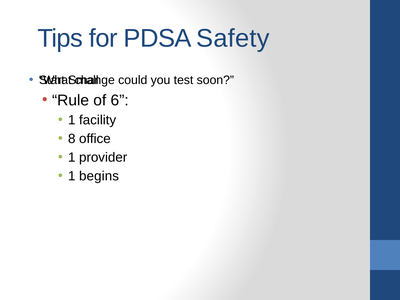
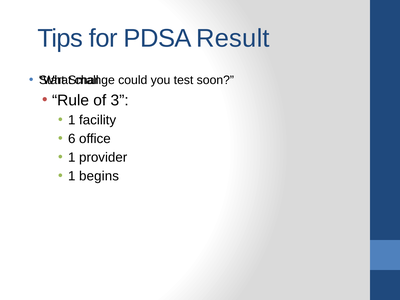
Safety: Safety -> Result (233, 38)
6: 6 -> 3 (120, 100)
8: 8 -> 6 (72, 139)
